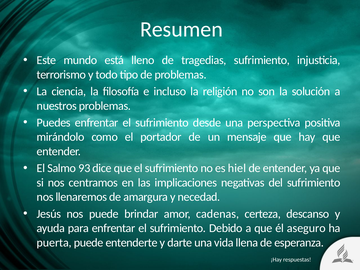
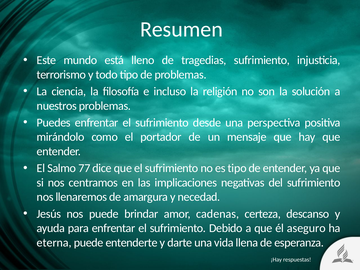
93: 93 -> 77 (84, 168)
es hiel: hiel -> tipo (237, 168)
puerta: puerta -> eterna (54, 243)
